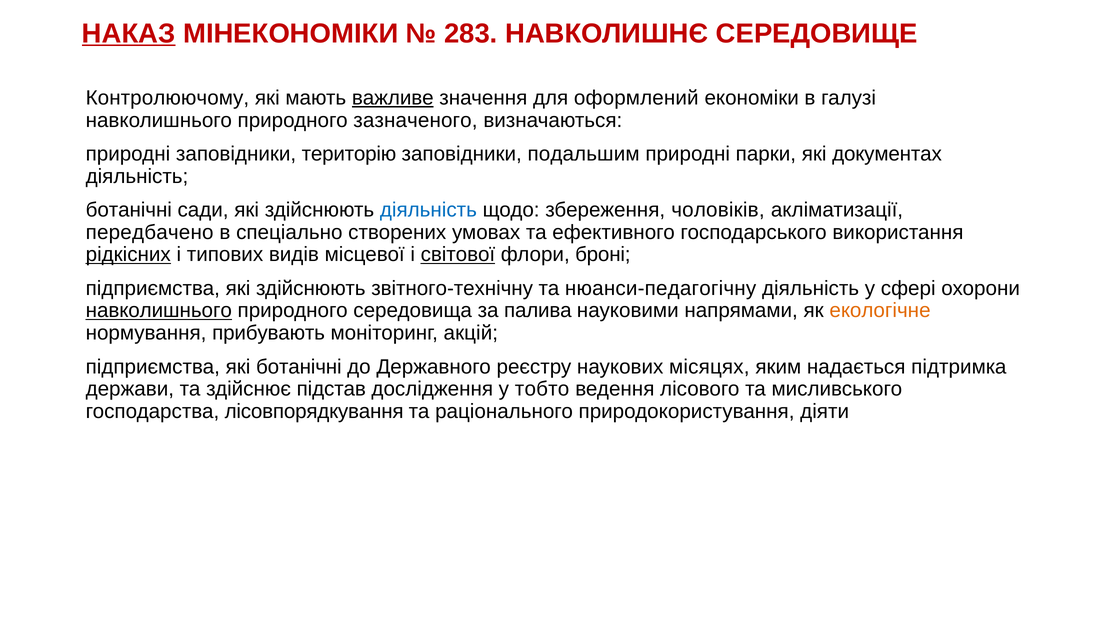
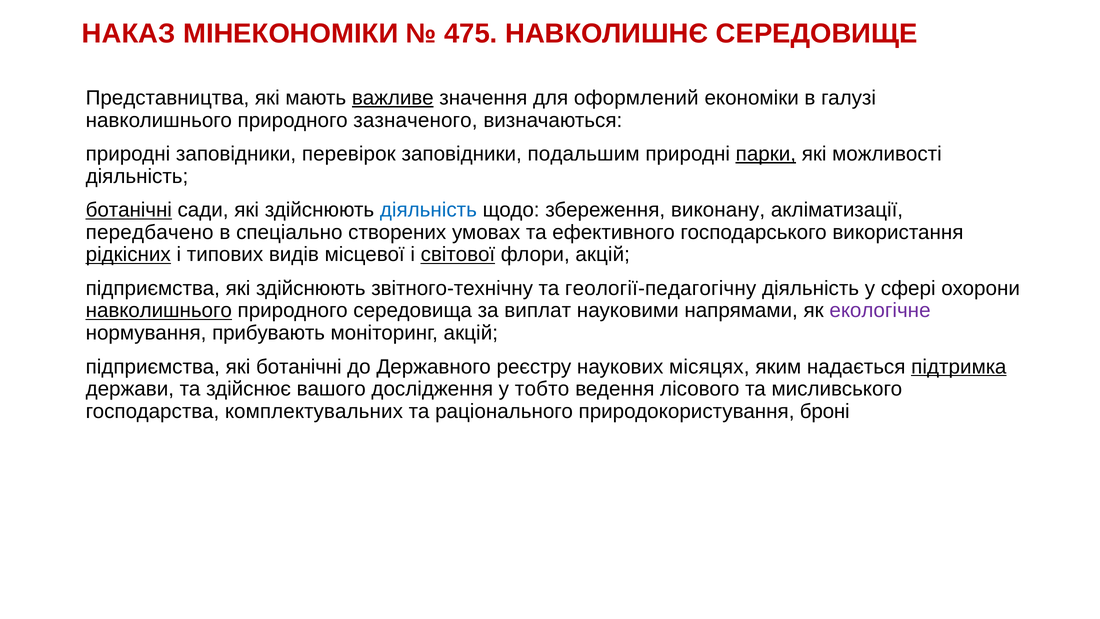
НАКАЗ underline: present -> none (129, 33)
283: 283 -> 475 (471, 33)
Контролюючому: Контролюючому -> Представництва (167, 98)
територію: територію -> перевірок (349, 154)
парки underline: none -> present (766, 154)
документах: документах -> можливості (887, 154)
ботанічні underline: none -> present (129, 210)
чоловіків: чоловіків -> виконану (718, 210)
флори броні: броні -> акцій (603, 255)
нюанси-педагогічну: нюанси-педагогічну -> геології-педагогічну (661, 288)
палива: палива -> виплат (538, 311)
екологічне colour: orange -> purple (880, 311)
підтримка underline: none -> present (959, 367)
підстав: підстав -> вашого (331, 389)
лісовпорядкування: лісовпорядкування -> комплектувальних (314, 411)
діяти: діяти -> броні (825, 411)
